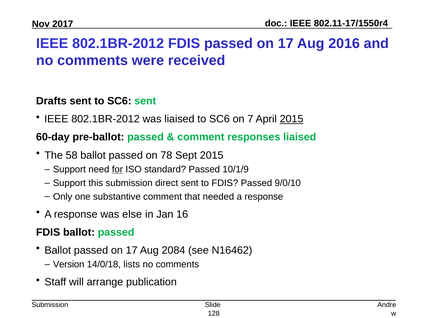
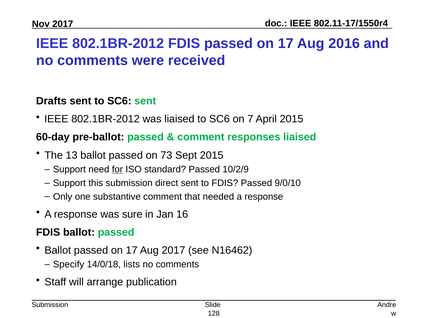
2015 underline: present -> none (292, 119)
58: 58 -> 13 (72, 155)
78: 78 -> 73 (166, 155)
10/1/9: 10/1/9 -> 10/2/9 (236, 169)
else: else -> sure (132, 214)
Aug 2084: 2084 -> 2017 (173, 250)
Version: Version -> Specify (69, 265)
